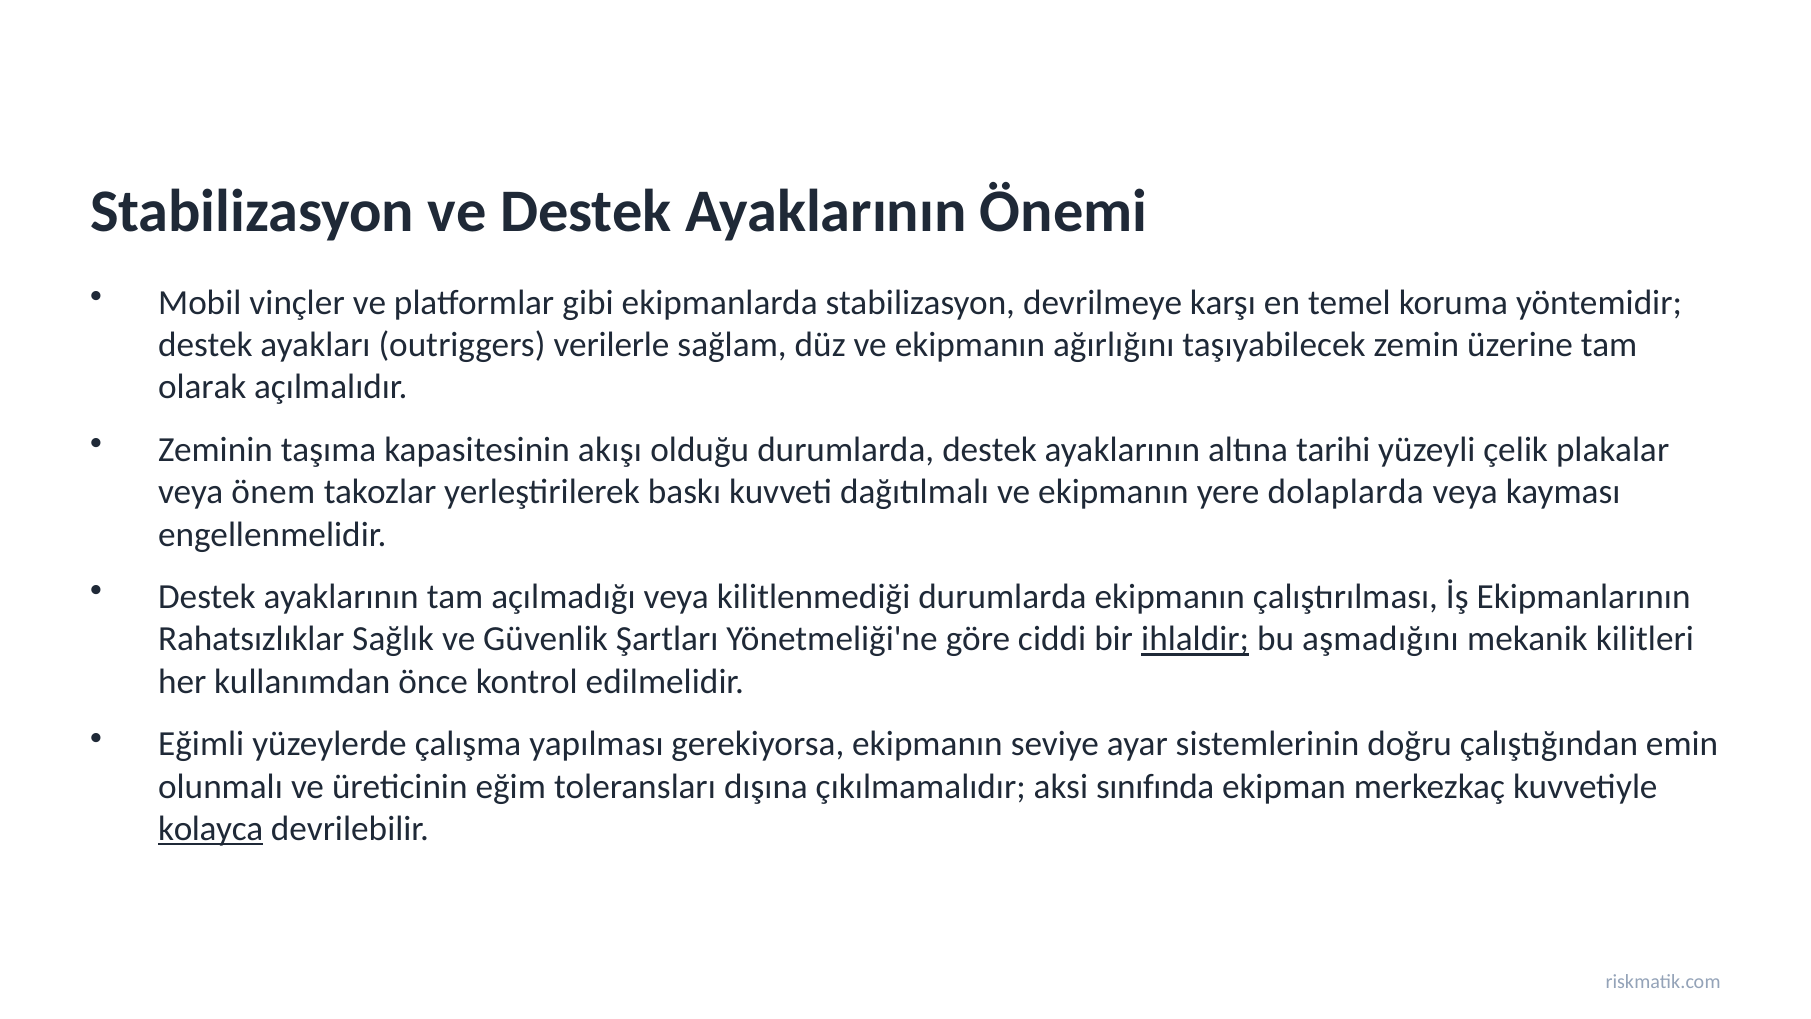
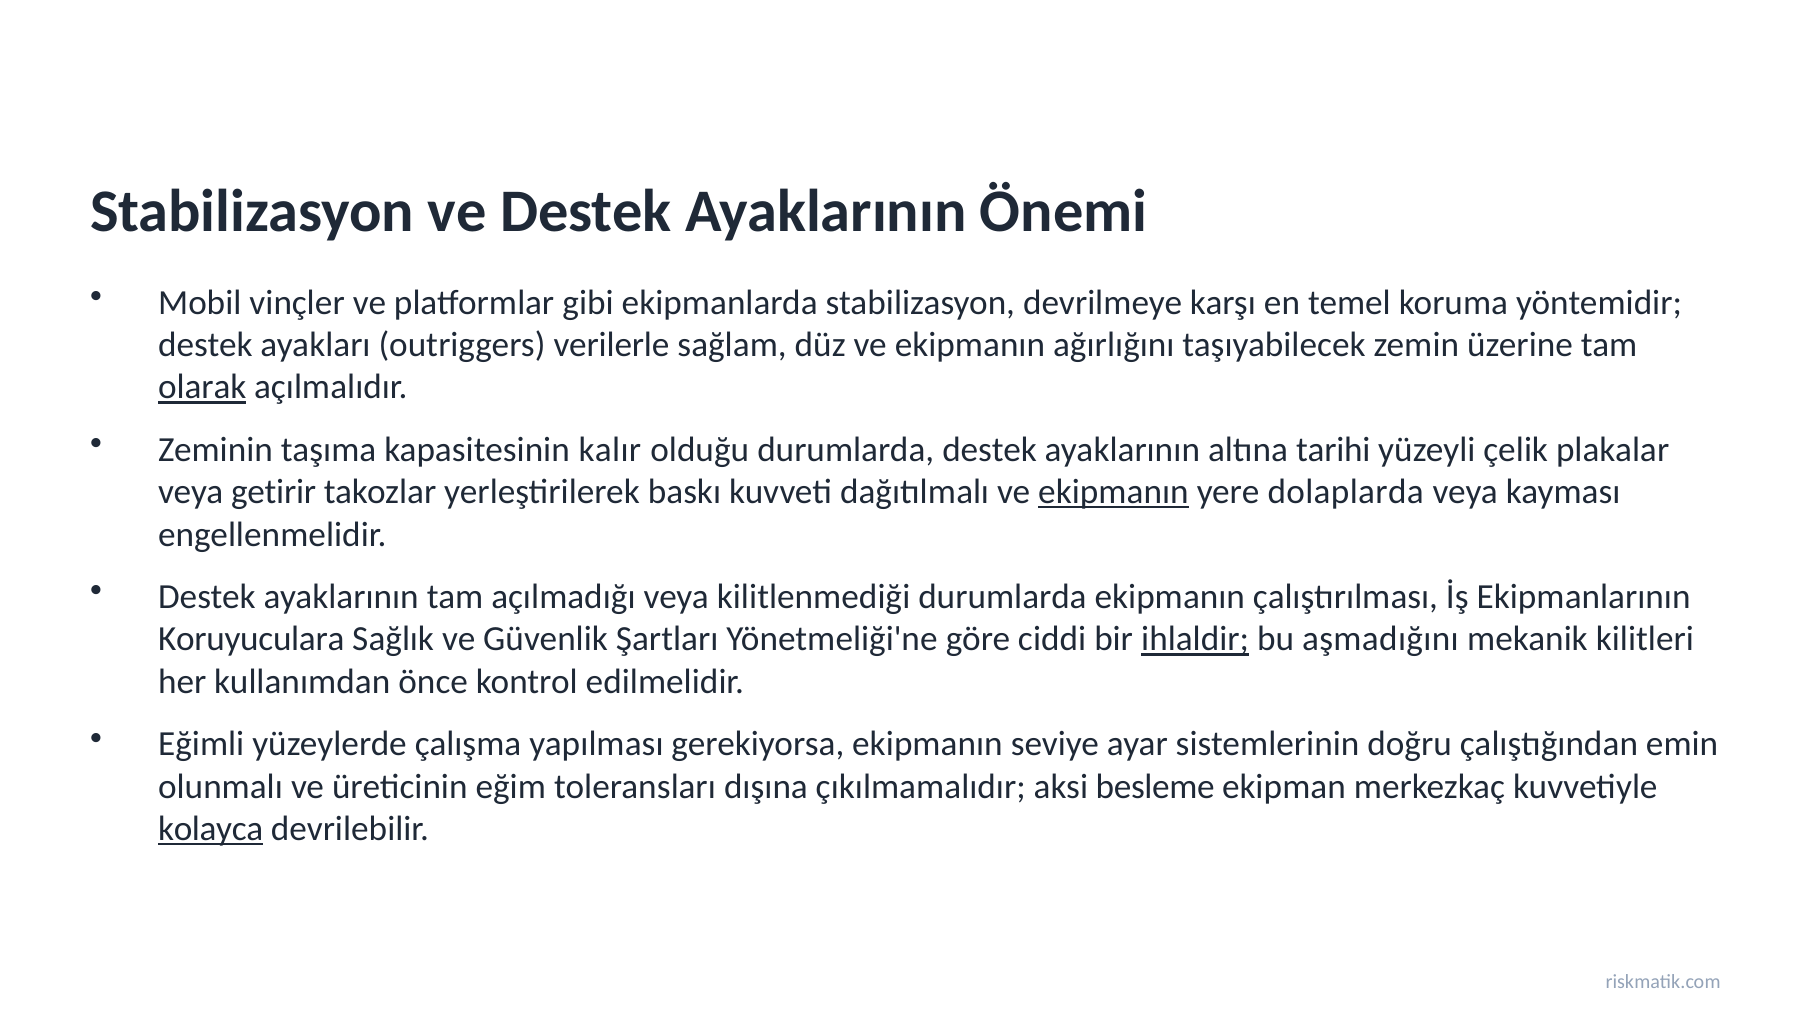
olarak underline: none -> present (202, 387)
akışı: akışı -> kalır (610, 450)
önem: önem -> getirir (274, 492)
ekipmanın underline: none -> present (1113, 492)
Rahatsızlıklar: Rahatsızlıklar -> Koruyuculara (251, 639)
sınıfında: sınıfında -> besleme (1155, 786)
